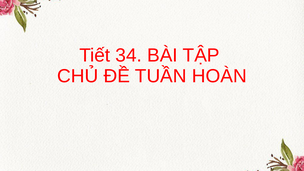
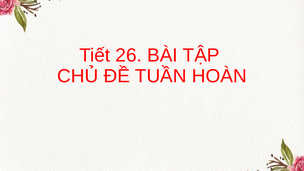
34: 34 -> 26 (129, 55)
